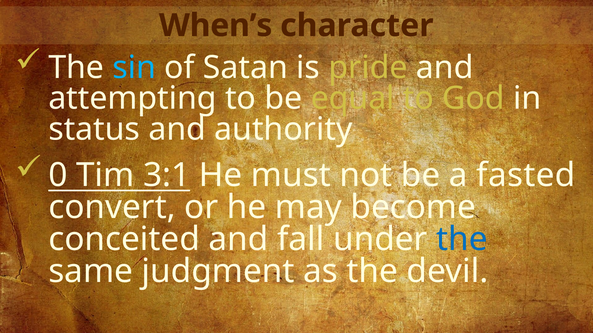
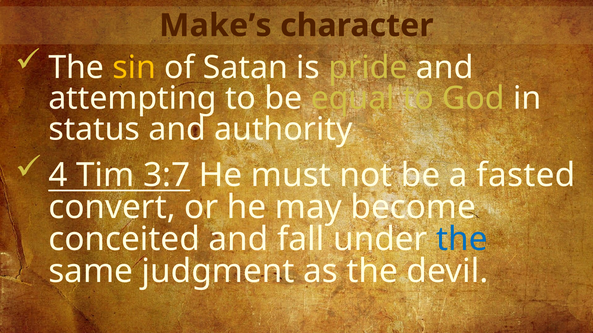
When’s: When’s -> Make’s (215, 26)
sin colour: light blue -> yellow (134, 68)
0: 0 -> 4 (58, 176)
3:1: 3:1 -> 3:7 (167, 176)
